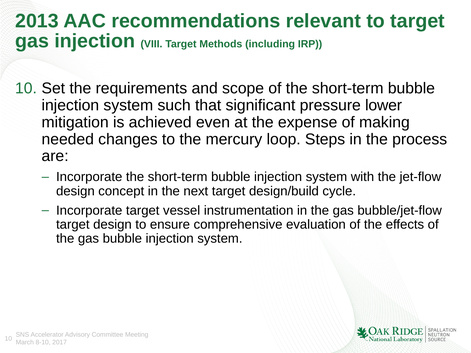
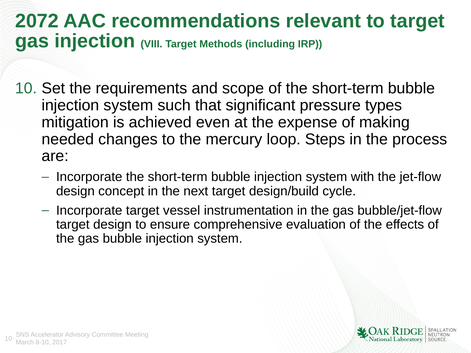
2013: 2013 -> 2072 (37, 21)
lower: lower -> types (384, 105)
